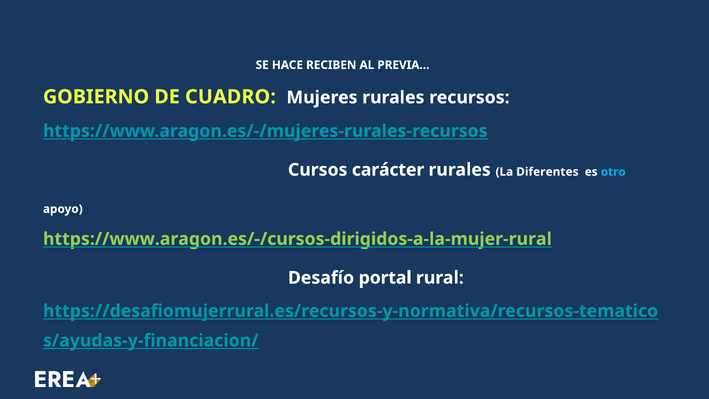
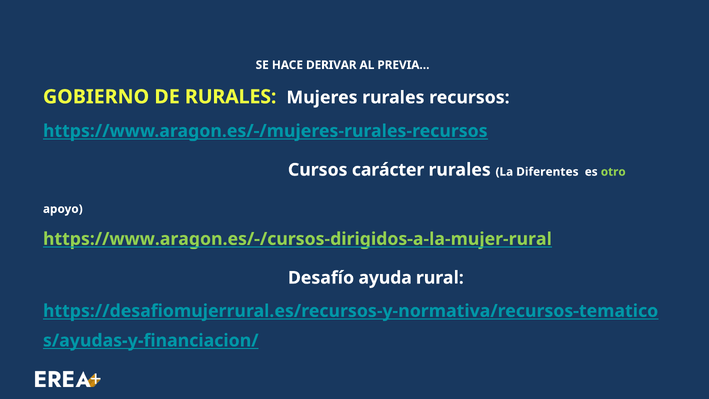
RECIBEN: RECIBEN -> DERIVAR (331, 65)
DE CUADRO: CUADRO -> RURALES (231, 97)
otro colour: light blue -> light green (613, 172)
portal: portal -> ayuda (385, 278)
